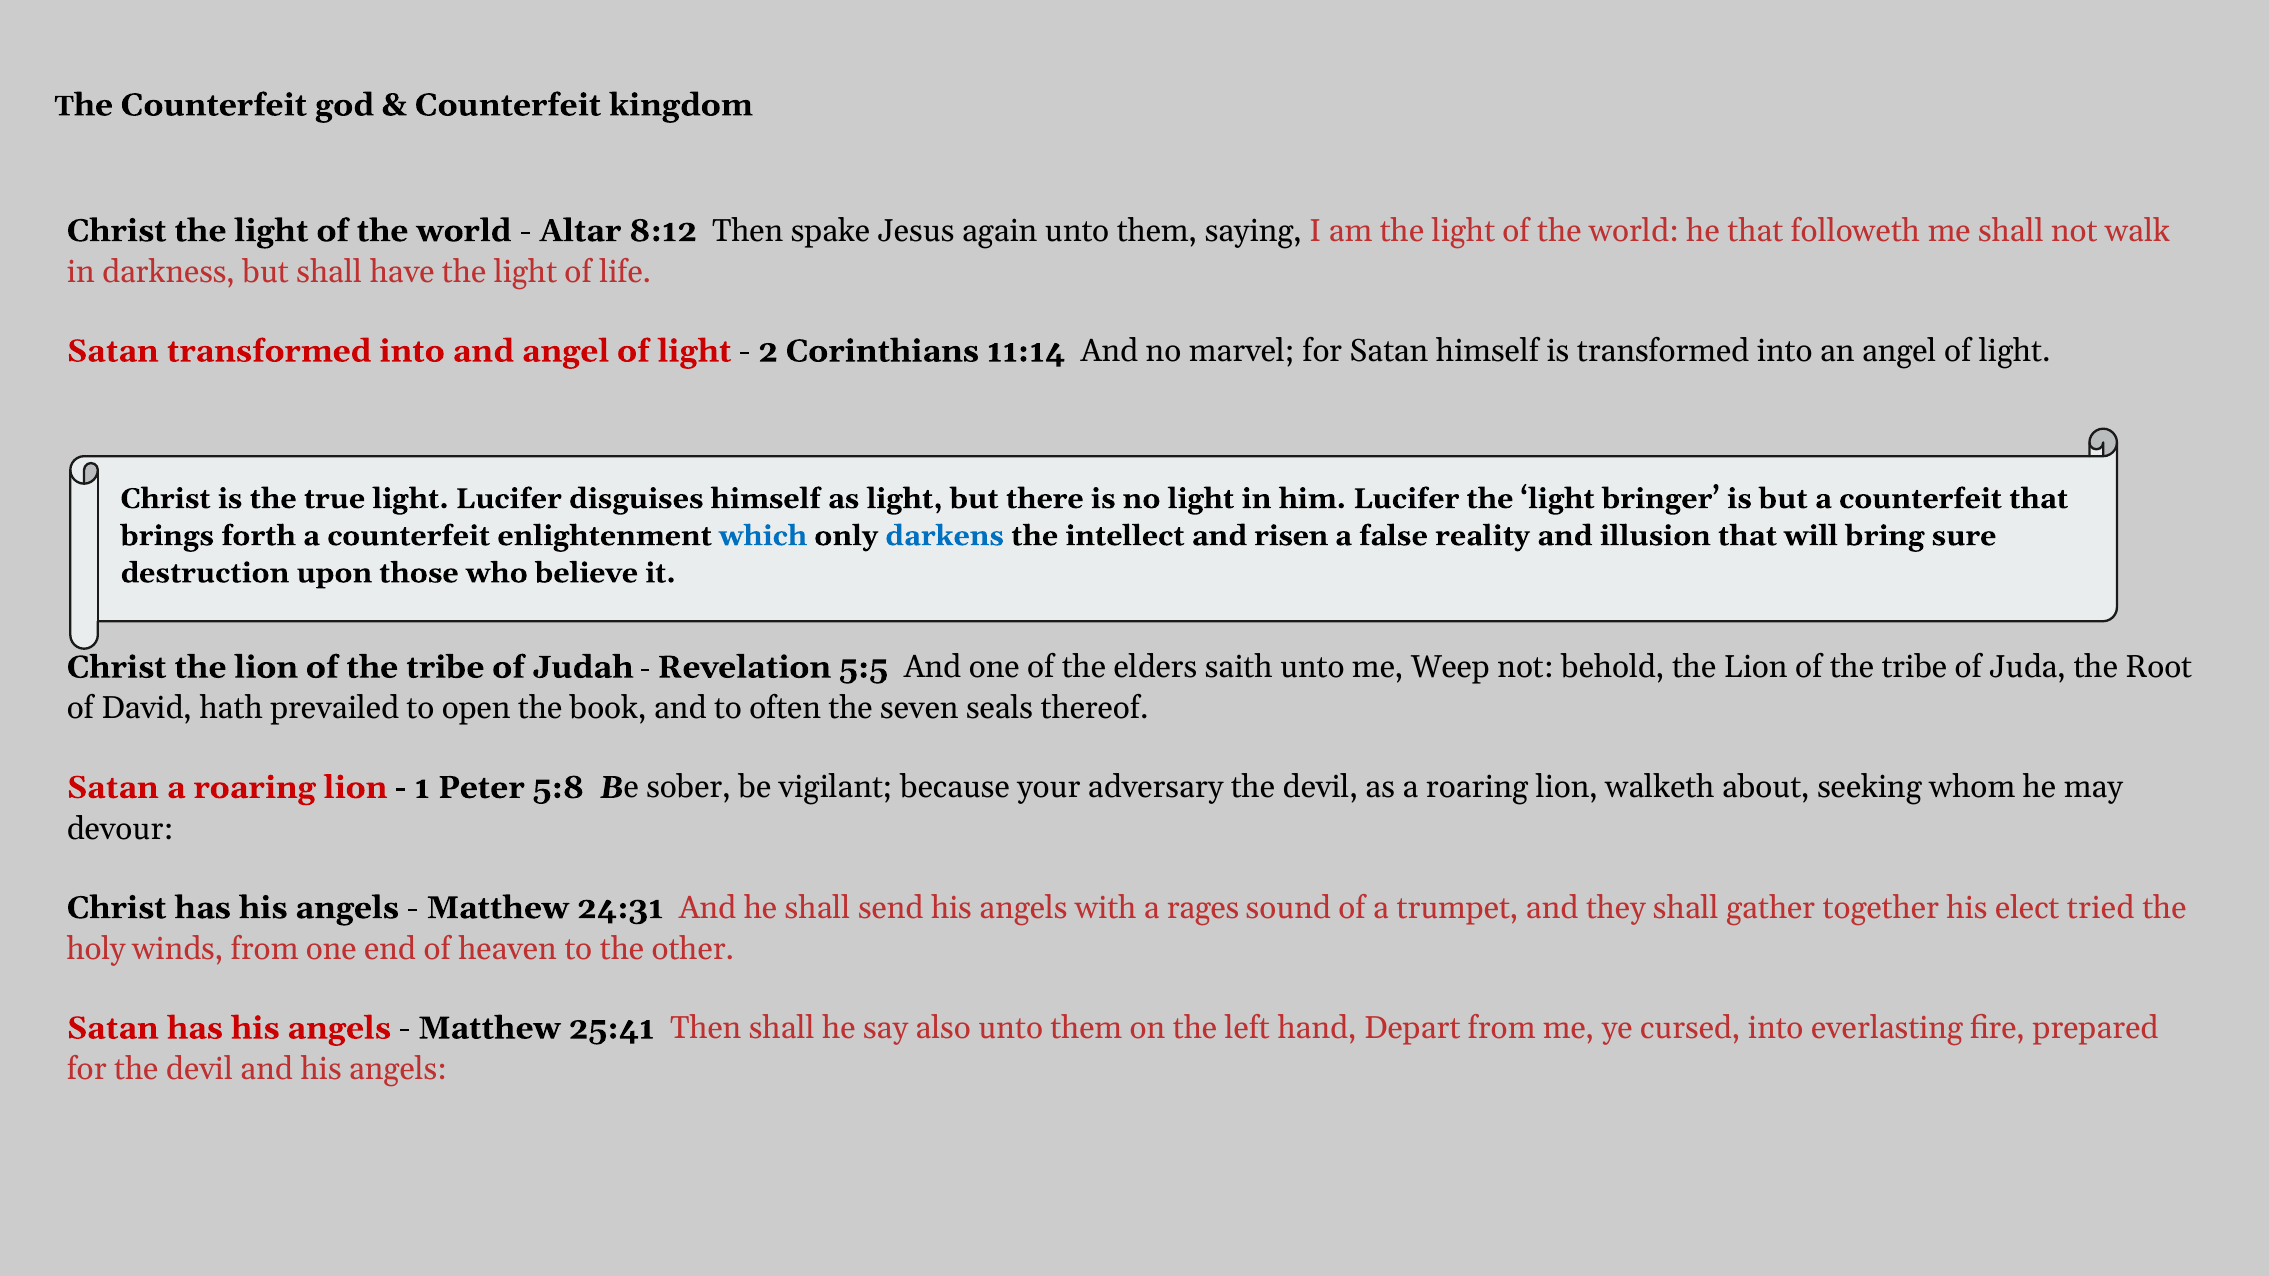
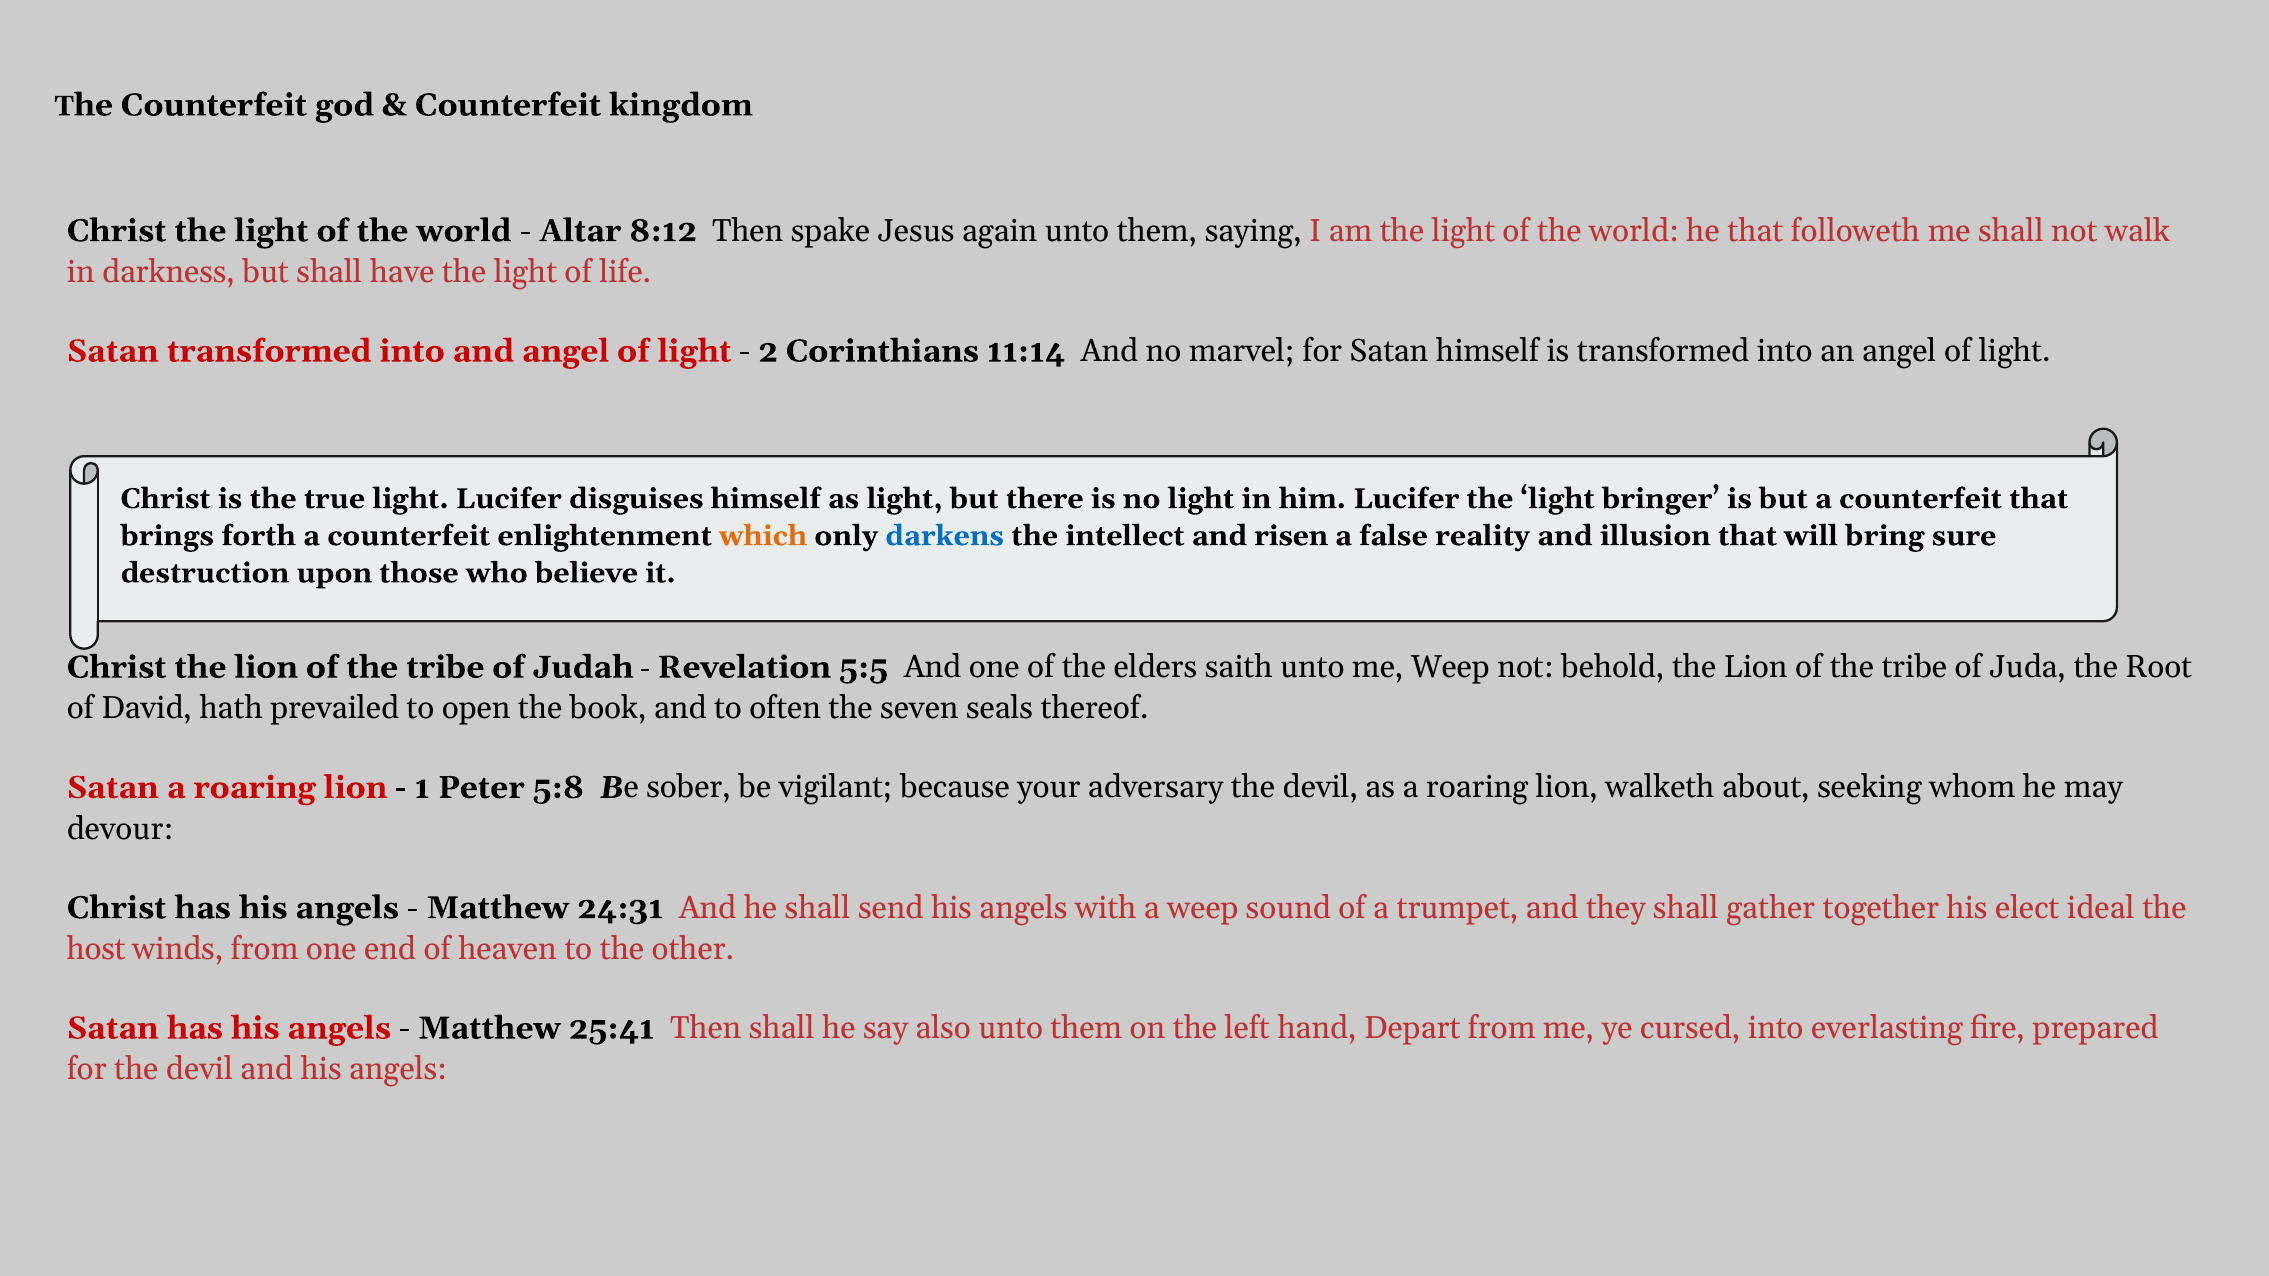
which colour: blue -> orange (763, 536)
a rages: rages -> weep (1203, 908)
tried: tried -> ideal (2101, 908)
holy: holy -> host (96, 949)
